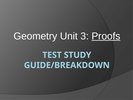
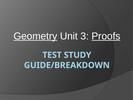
Geometry underline: none -> present (35, 36)
